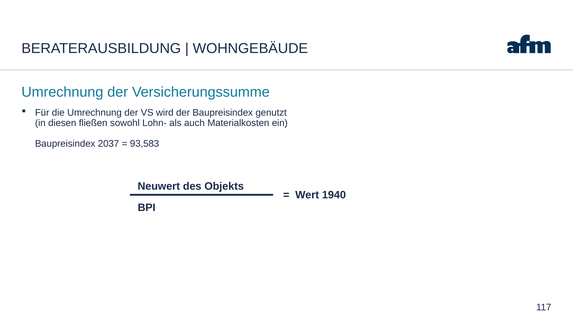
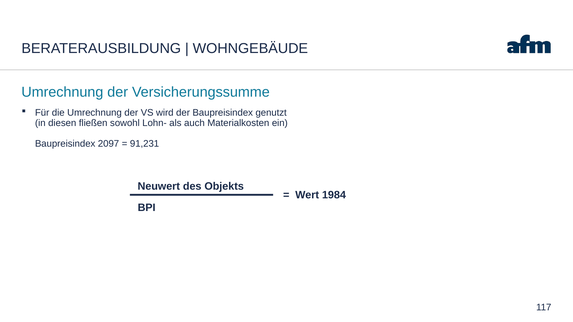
2037: 2037 -> 2097 (109, 144)
93,583: 93,583 -> 91,231 (145, 144)
1940: 1940 -> 1984 (334, 195)
